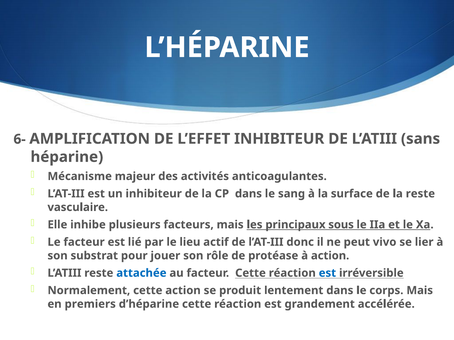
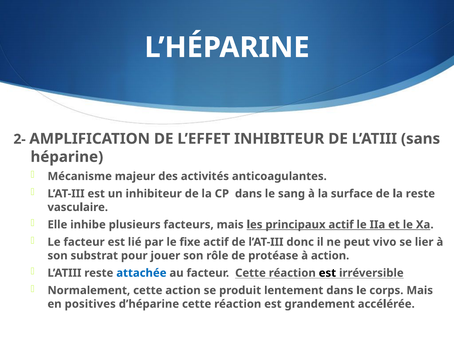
6-: 6- -> 2- (20, 139)
principaux sous: sous -> actif (341, 225)
lieu: lieu -> fixe (190, 242)
est colour: blue -> black (327, 273)
premiers: premiers -> positives (90, 304)
